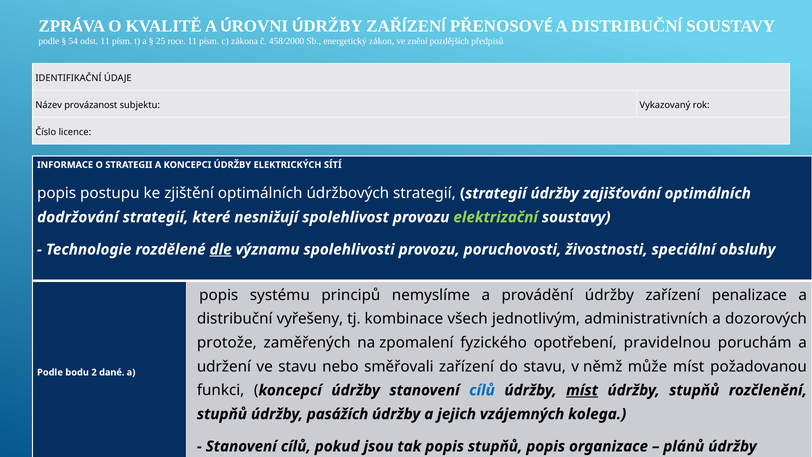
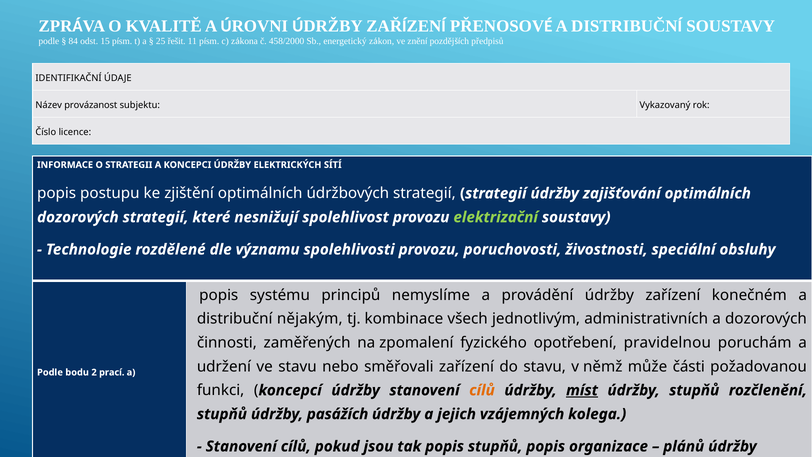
54: 54 -> 84 (73, 41)
odst 11: 11 -> 15 (105, 41)
roce: roce -> řešit (177, 41)
dodržování: dodržování -> dozorových (78, 217)
dle underline: present -> none (221, 249)
penalizace: penalizace -> konečném (749, 295)
vyřešeny: vyřešeny -> nějakým (310, 319)
protože: protože -> činnosti (227, 342)
může míst: míst -> části (689, 366)
dané: dané -> prací (112, 372)
cílů colour: blue -> orange (482, 390)
